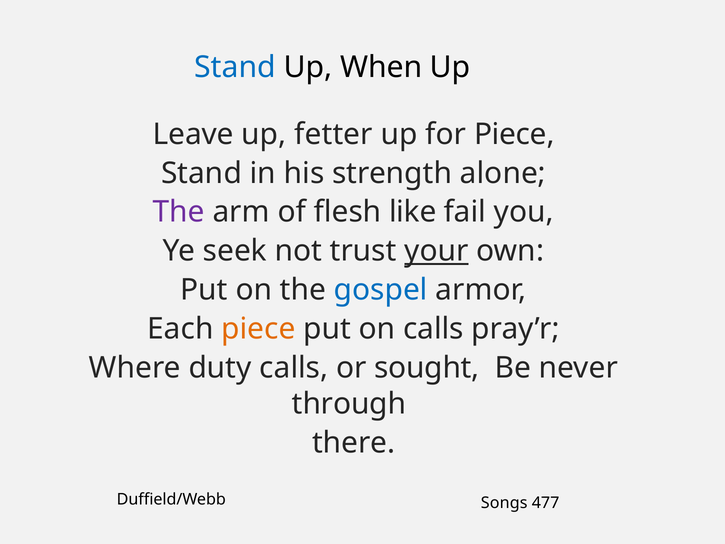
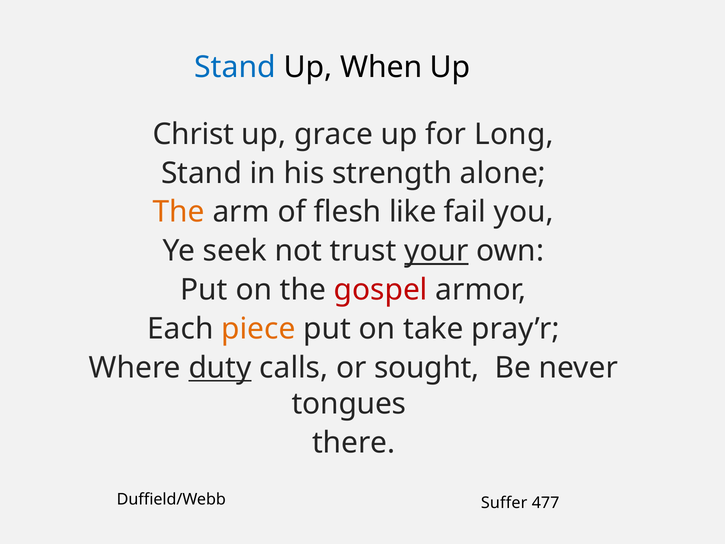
Leave: Leave -> Christ (193, 134)
fetter: fetter -> grace (334, 134)
for Piece: Piece -> Long (514, 134)
The colour: purple -> orange (179, 212)
gospel colour: blue -> red (381, 290)
on calls: calls -> take (433, 329)
duty underline: none -> present (220, 368)
through: through -> tongues (349, 404)
Songs: Songs -> Suffer (504, 503)
